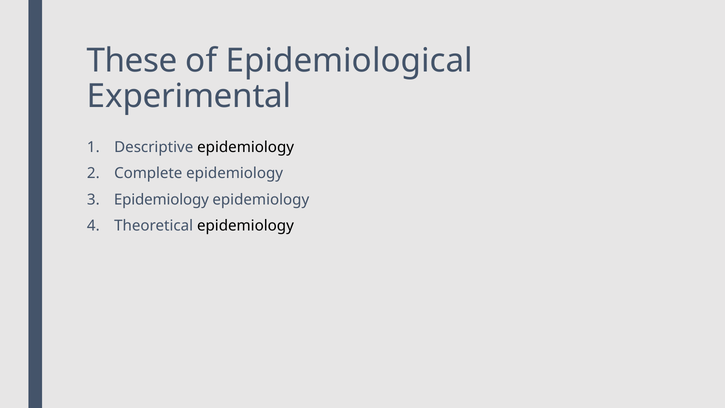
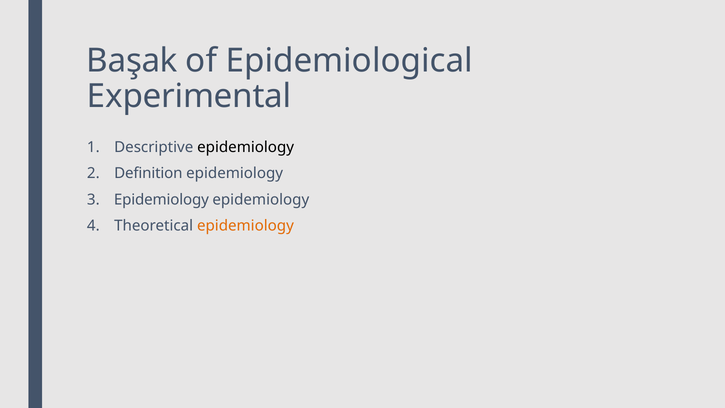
These: These -> Başak (132, 61)
Complete: Complete -> Definition (148, 173)
epidemiology colour: black -> orange (245, 226)
